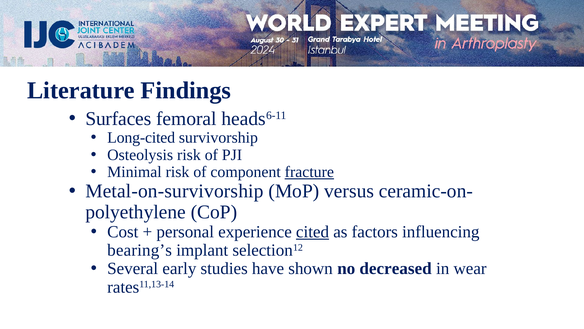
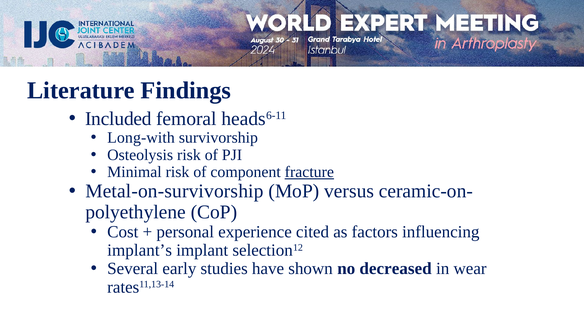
Surfaces: Surfaces -> Included (118, 118)
Long-cited: Long-cited -> Long-with (141, 137)
cited underline: present -> none (313, 231)
bearing’s: bearing’s -> implant’s (140, 250)
